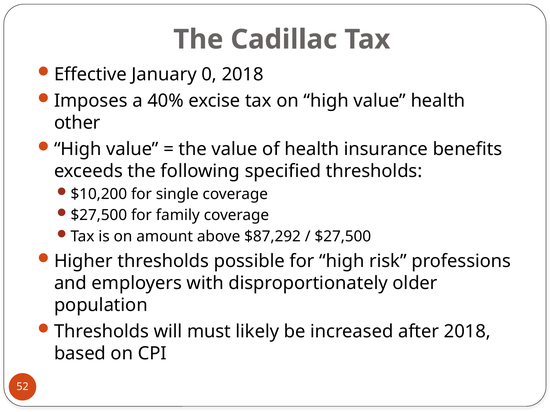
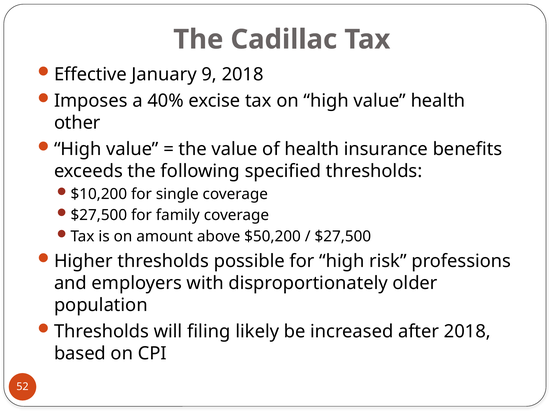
0: 0 -> 9 (209, 75)
$87,292: $87,292 -> $50,200 (273, 237)
must: must -> filing (209, 332)
